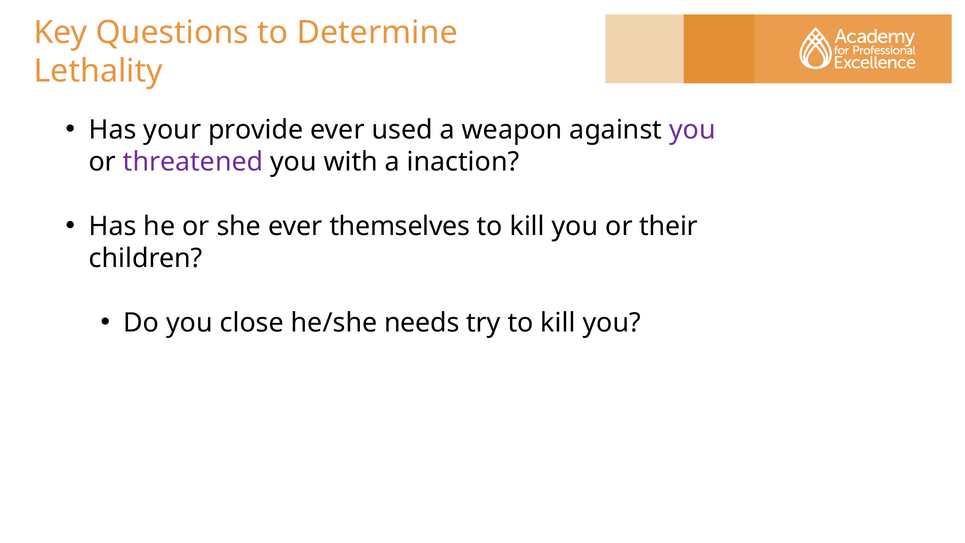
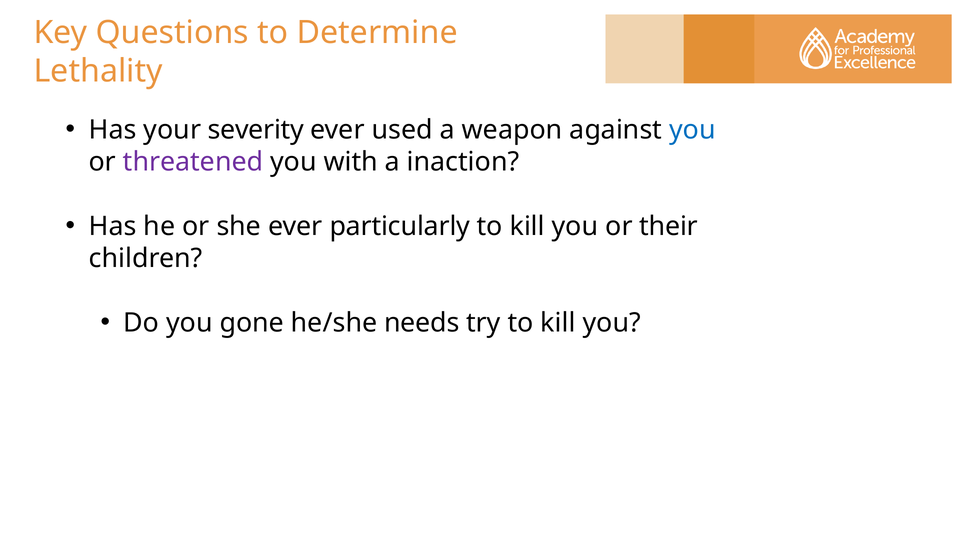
provide: provide -> severity (256, 130)
you colour: purple -> blue (692, 130)
themselves: themselves -> particularly (400, 226)
close: close -> gone (252, 323)
